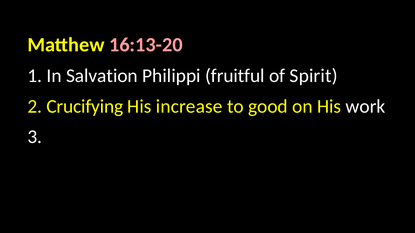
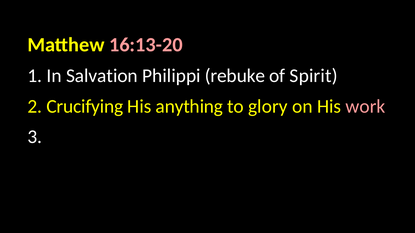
fruitful: fruitful -> rebuke (235, 76)
increase: increase -> anything (189, 107)
good: good -> glory (268, 107)
work colour: white -> pink (365, 107)
